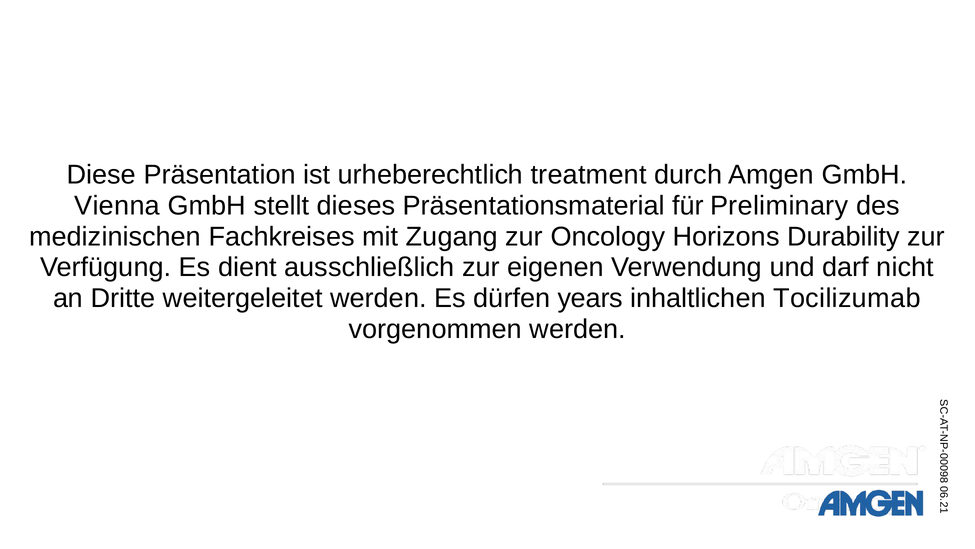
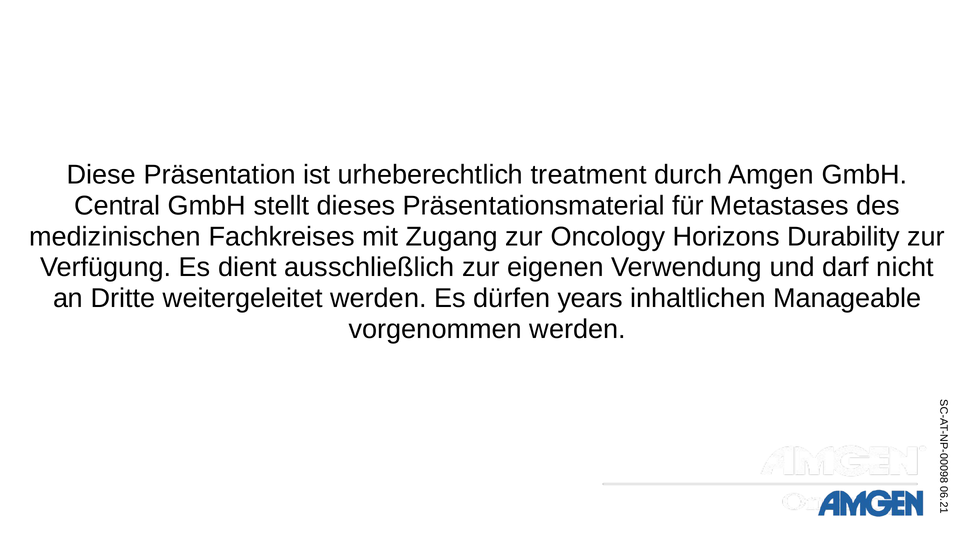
Vienna: Vienna -> Central (117, 205)
Preliminary: Preliminary -> Metastases (779, 205)
Tocilizumab: Tocilizumab -> Manageable (847, 298)
